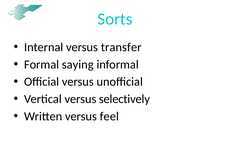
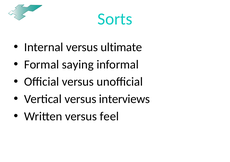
transfer: transfer -> ultimate (121, 47)
selectively: selectively -> interviews (124, 99)
